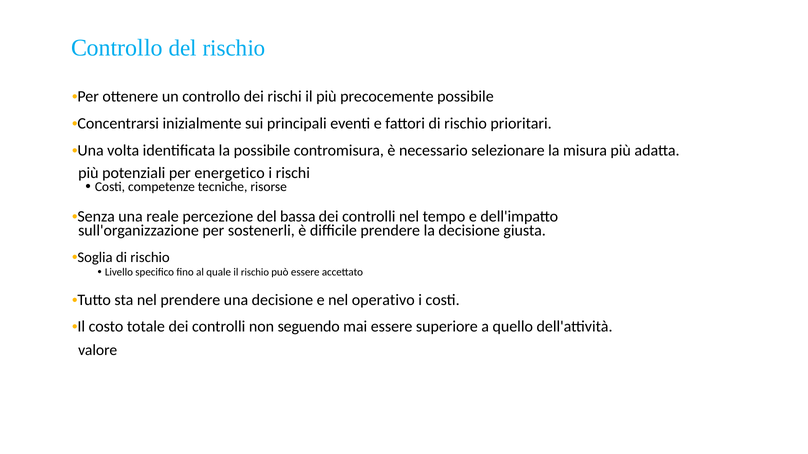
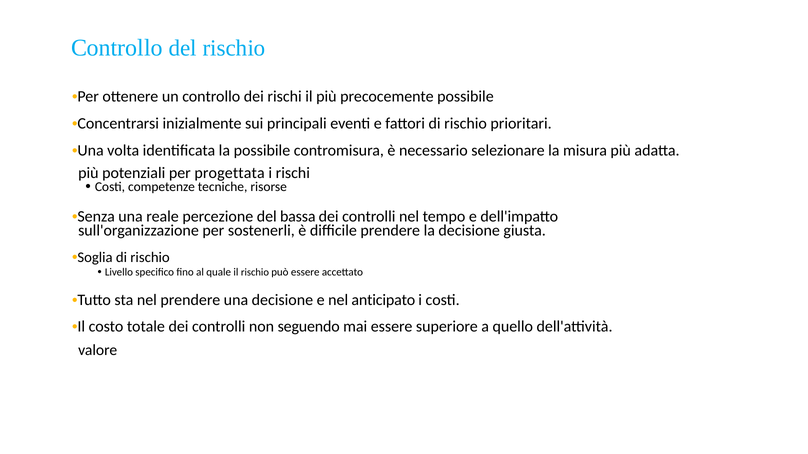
energetico: energetico -> progettata (230, 173)
operativo: operativo -> anticipato (383, 300)
